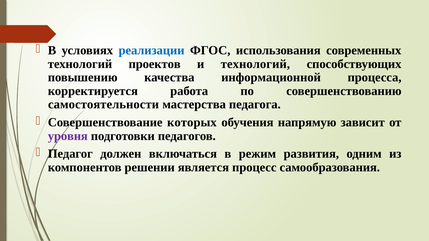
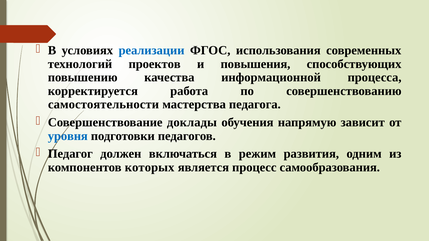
и технологий: технологий -> повышения (255, 64)
которых: которых -> доклады (192, 123)
уровня colour: purple -> blue (68, 136)
решении: решении -> которых (150, 168)
